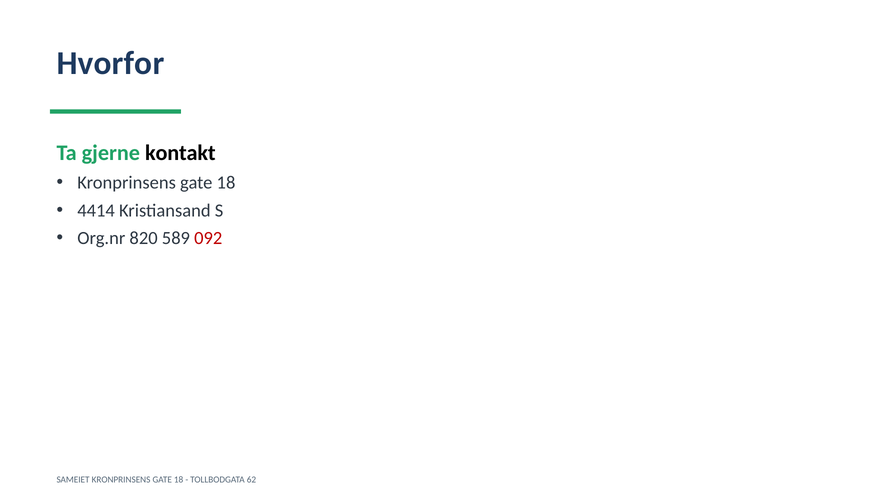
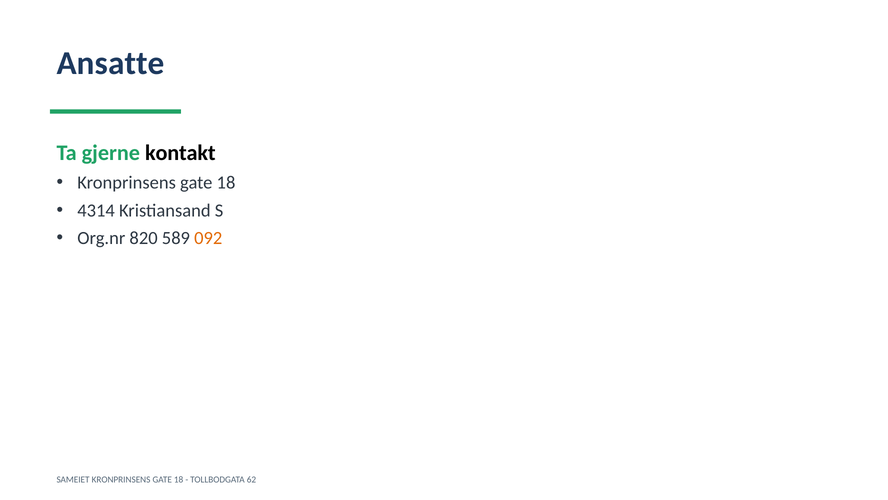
Hvorfor: Hvorfor -> Ansatte (110, 63)
4414: 4414 -> 4314 (96, 210)
092 colour: red -> orange (208, 238)
